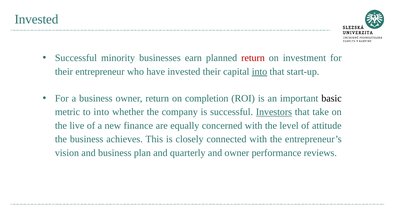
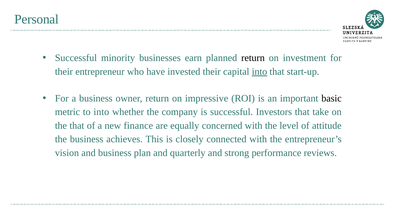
Invested: Invested -> Personal (37, 19)
return colour: red -> black (253, 58)
completion: completion -> impressive (207, 98)
Investors underline: present -> none (274, 112)
the live: live -> that (77, 125)
and owner: owner -> strong (237, 153)
